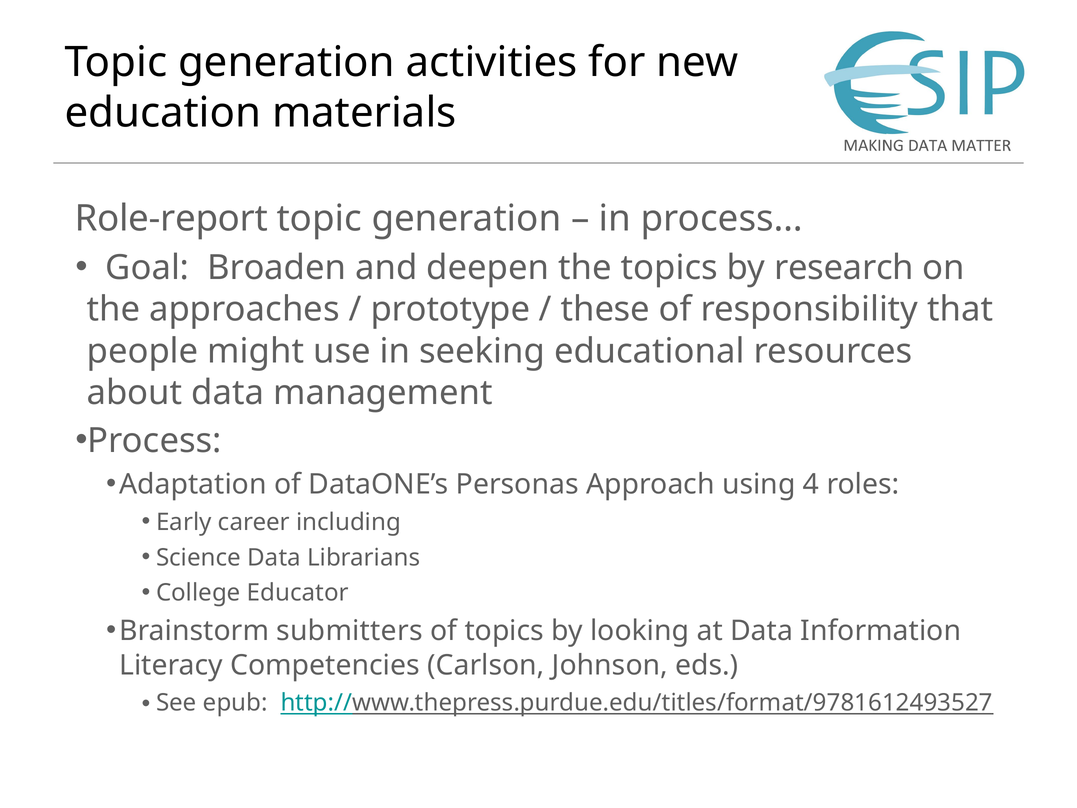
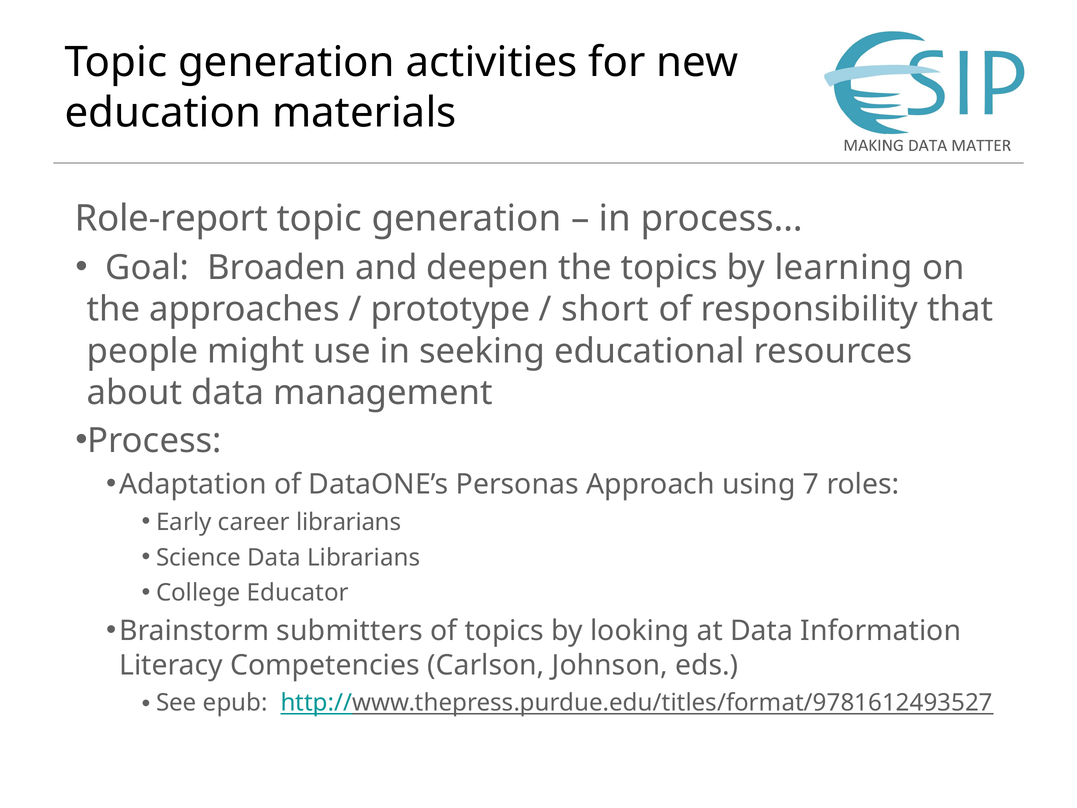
research: research -> learning (844, 268)
these: these -> short (605, 309)
4: 4 -> 7 (811, 484)
career including: including -> librarians (349, 522)
